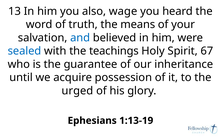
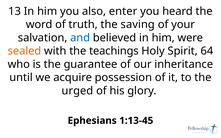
wage: wage -> enter (123, 11)
means: means -> saving (138, 25)
sealed colour: blue -> orange (24, 51)
67: 67 -> 64 (207, 51)
1:13-19: 1:13-19 -> 1:13-45 (136, 121)
